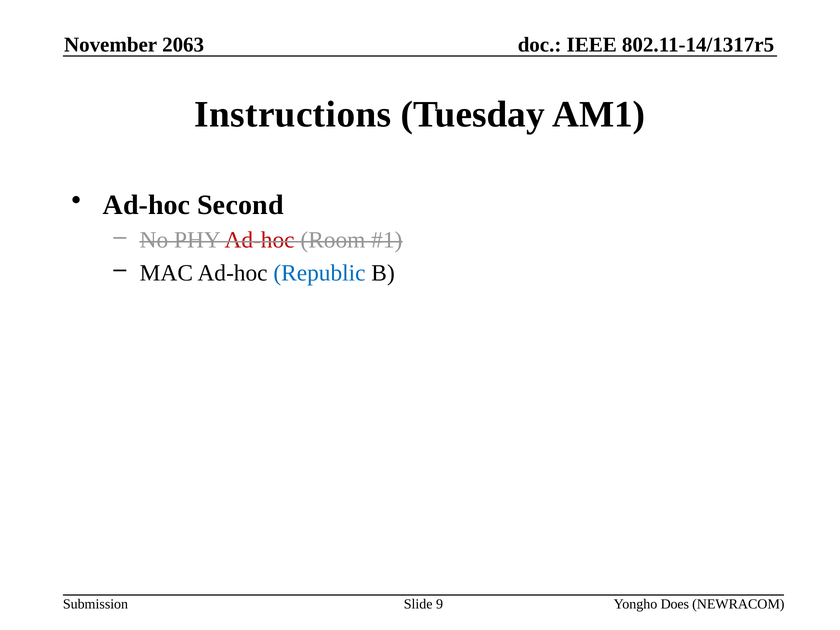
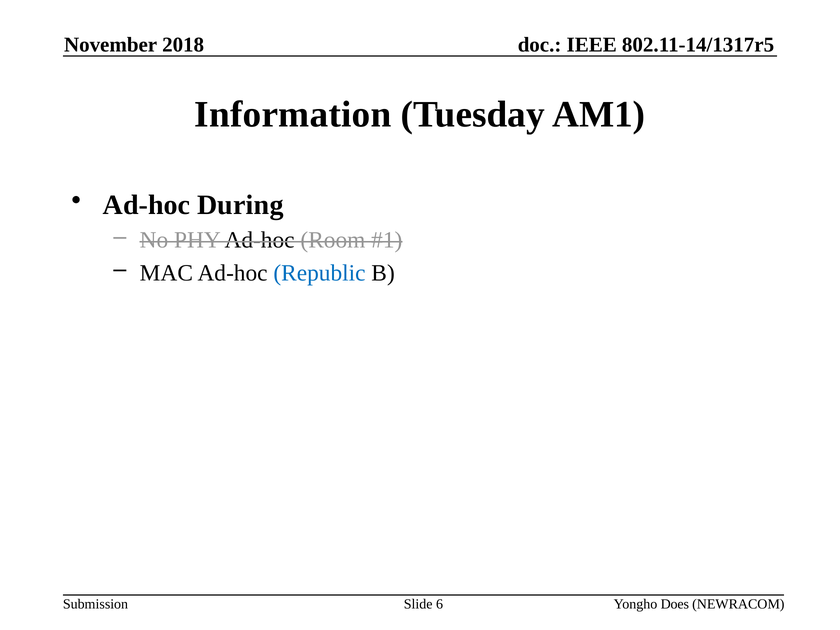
2063: 2063 -> 2018 (183, 45)
Instructions: Instructions -> Information (293, 115)
Second: Second -> During (240, 205)
Ad-hoc colour: red -> black (260, 240)
9: 9 -> 6 (440, 604)
